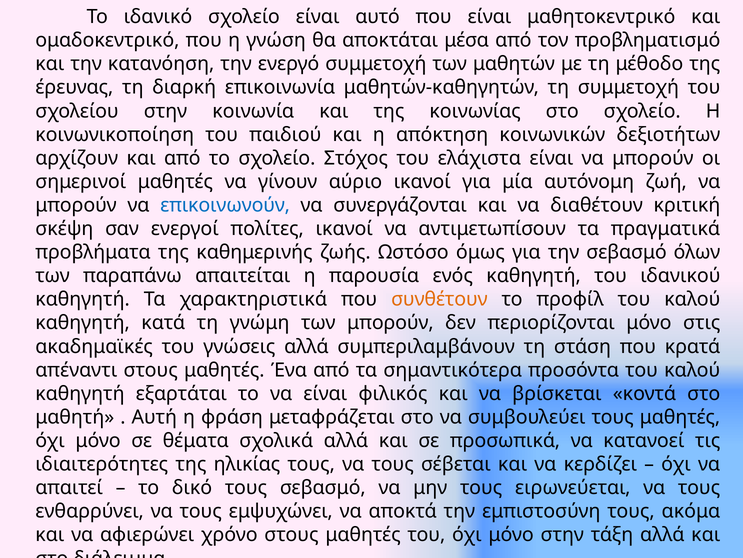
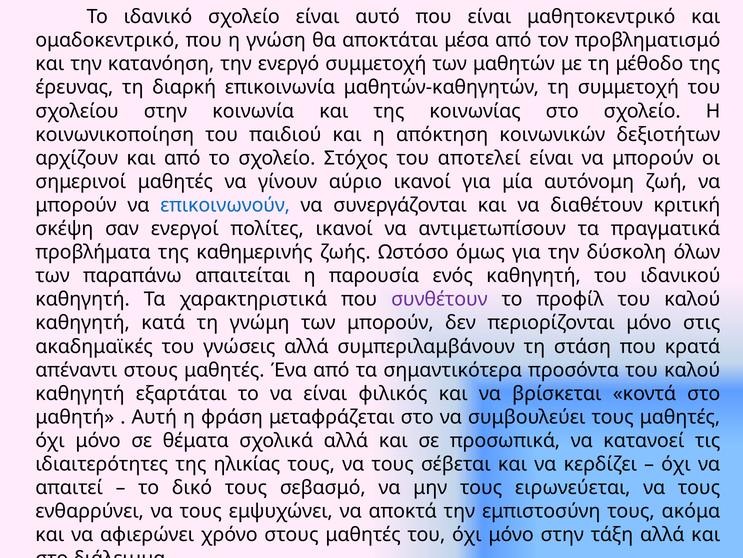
ελάχιστα: ελάχιστα -> αποτελεί (479, 158)
την σεβασμό: σεβασμό -> δύσκολη (626, 252)
συνθέτουν colour: orange -> purple (439, 299)
